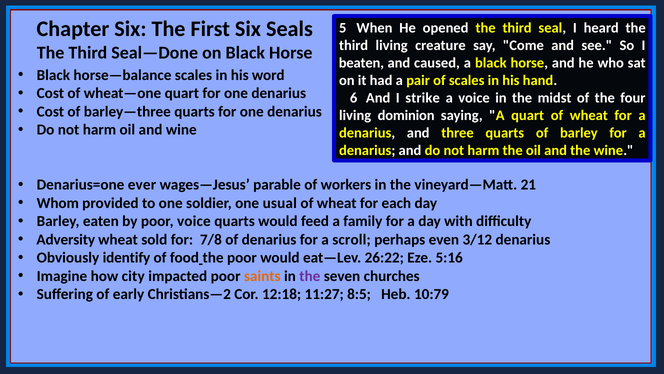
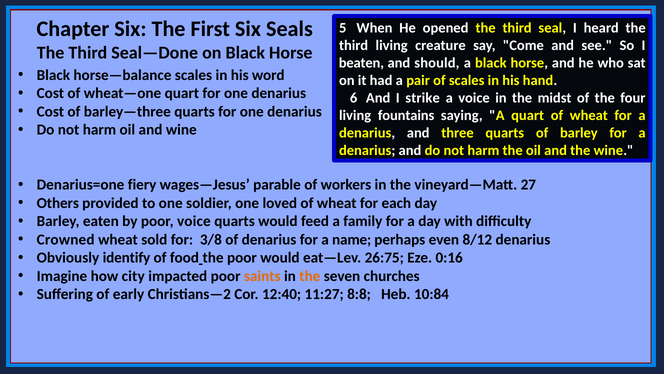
caused: caused -> should (437, 63)
dominion: dominion -> fountains (406, 115)
ever: ever -> fiery (142, 185)
21: 21 -> 27 (528, 185)
Whom: Whom -> Others (58, 203)
usual: usual -> loved (280, 203)
Adversity: Adversity -> Crowned (66, 239)
7/8: 7/8 -> 3/8 (211, 239)
scroll: scroll -> name (352, 239)
3/12: 3/12 -> 8/12 (477, 239)
26:22: 26:22 -> 26:75 (384, 258)
5:16: 5:16 -> 0:16 (449, 258)
the colour: purple -> orange (310, 276)
12:18: 12:18 -> 12:40 (282, 294)
8:5: 8:5 -> 8:8 (359, 294)
10:79: 10:79 -> 10:84 (431, 294)
